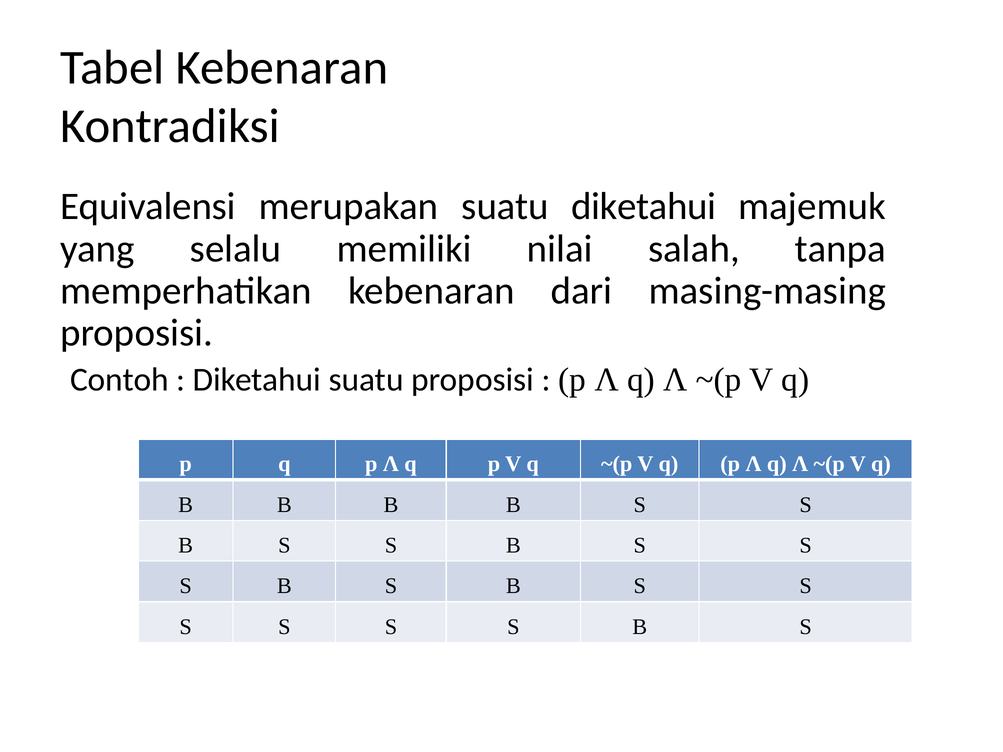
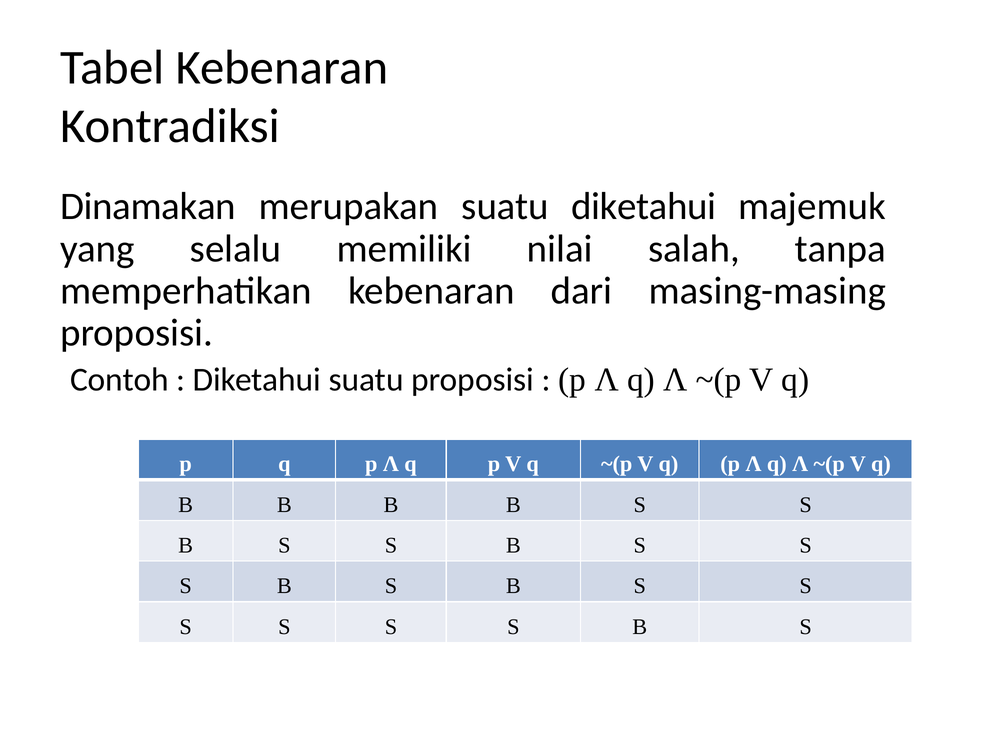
Equivalensi: Equivalensi -> Dinamakan (148, 207)
